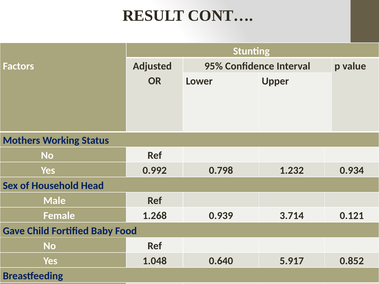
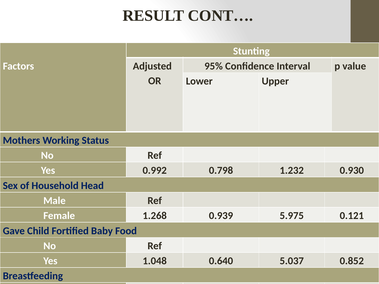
0.934: 0.934 -> 0.930 (352, 171)
3.714: 3.714 -> 5.975 (292, 216)
5.917: 5.917 -> 5.037 (292, 261)
